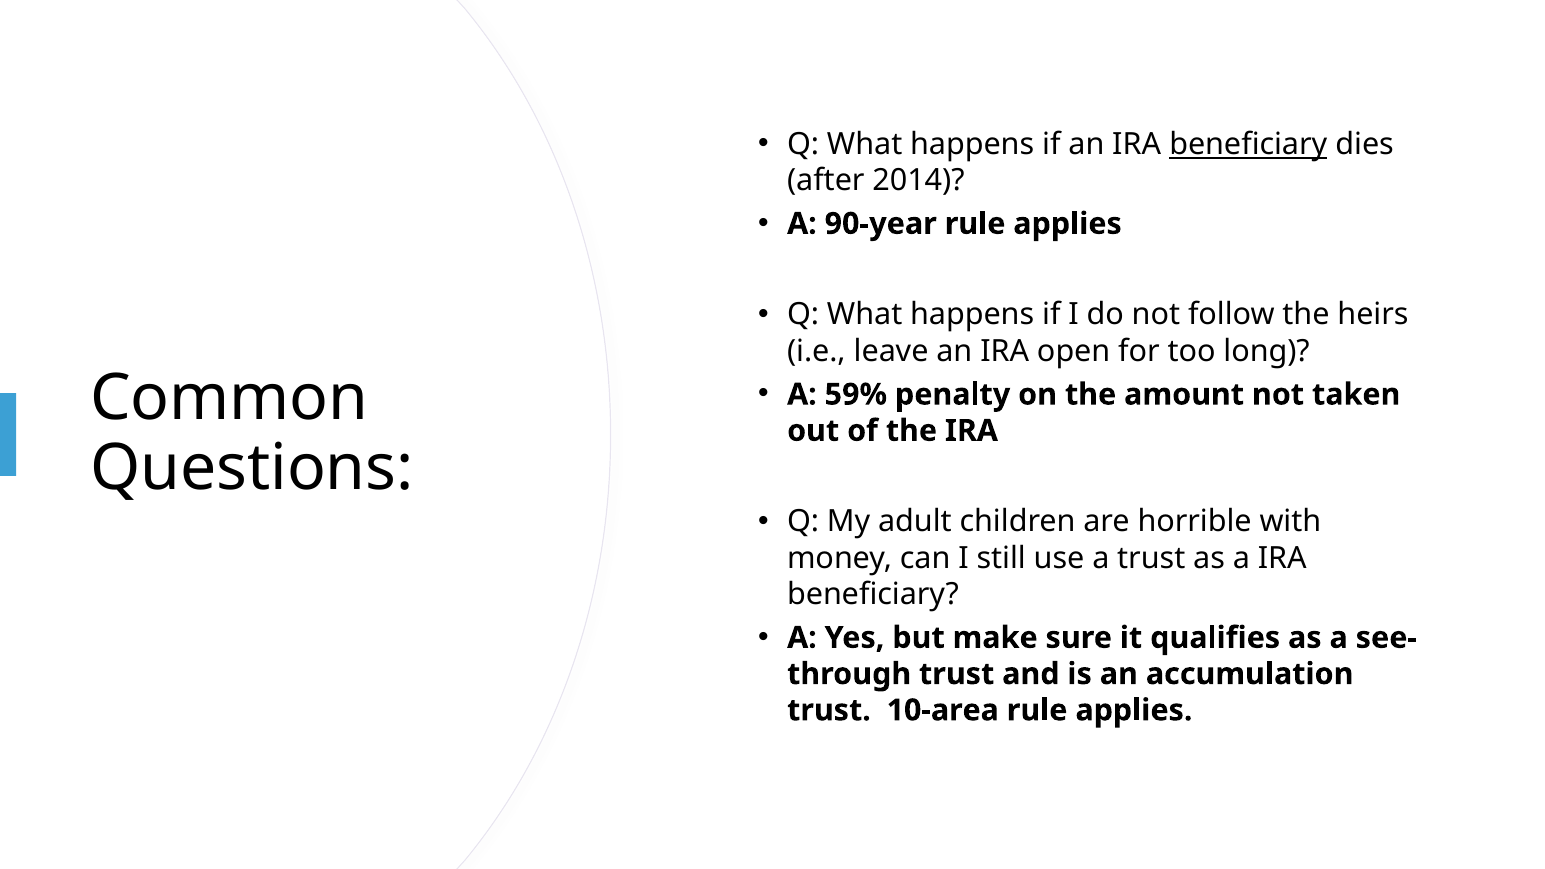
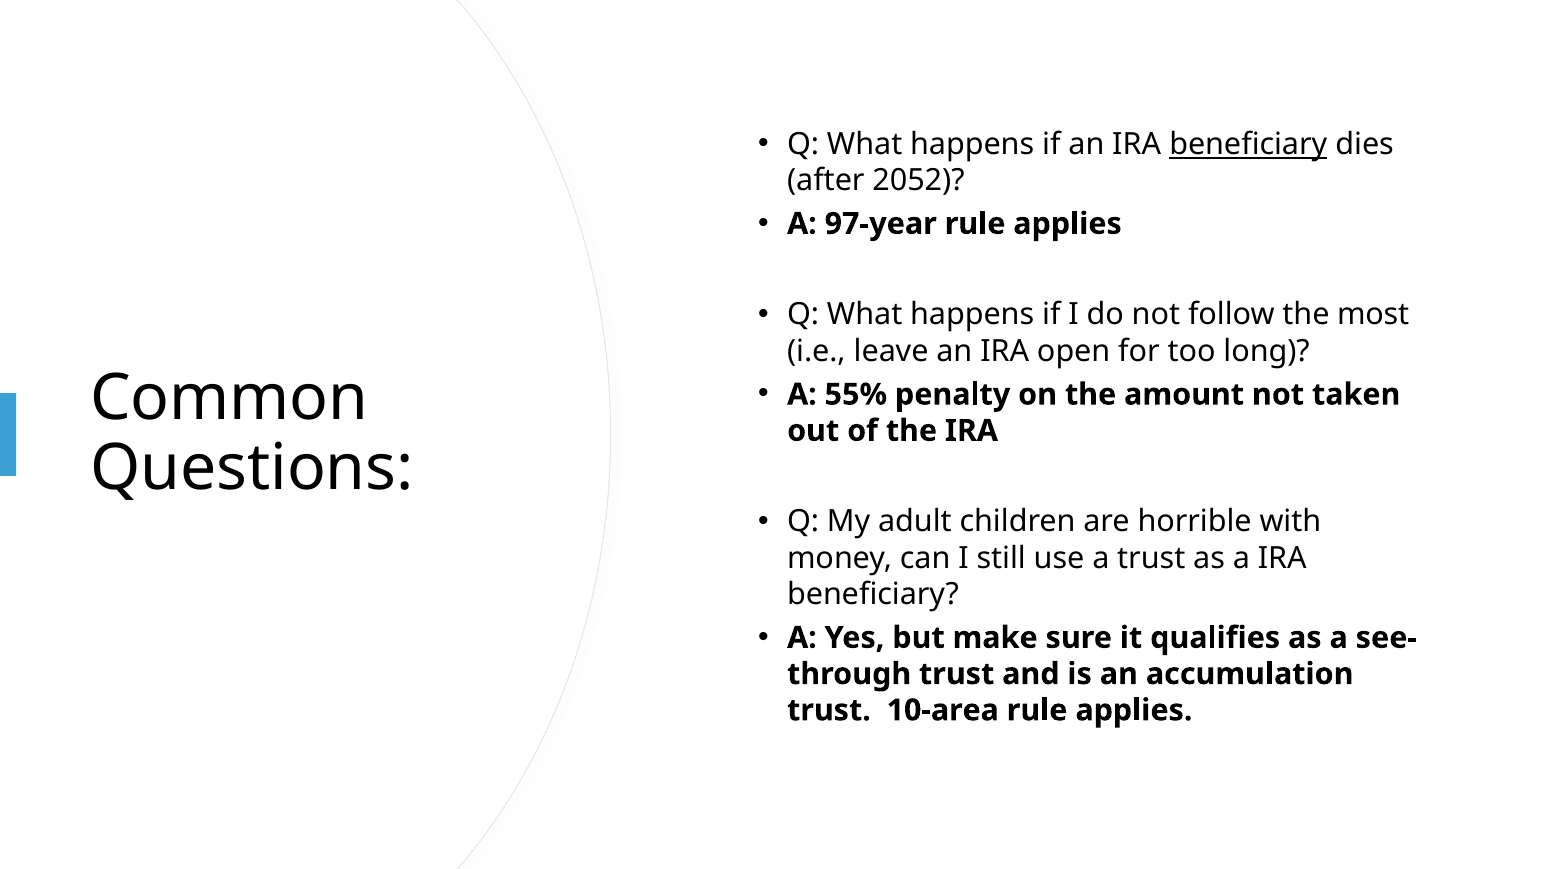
2014: 2014 -> 2052 (918, 180)
90-year: 90-year -> 97-year (881, 224)
heirs: heirs -> most (1373, 315)
59%: 59% -> 55% (856, 395)
